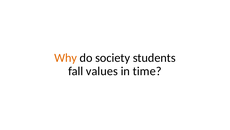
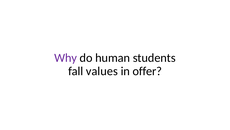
Why colour: orange -> purple (66, 58)
society: society -> human (113, 58)
time: time -> offer (147, 71)
